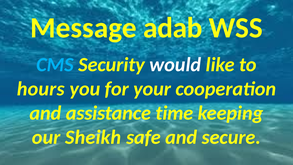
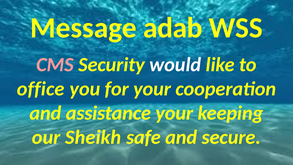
CMS colour: light blue -> pink (55, 65)
hours: hours -> office (41, 89)
assistance time: time -> your (174, 113)
